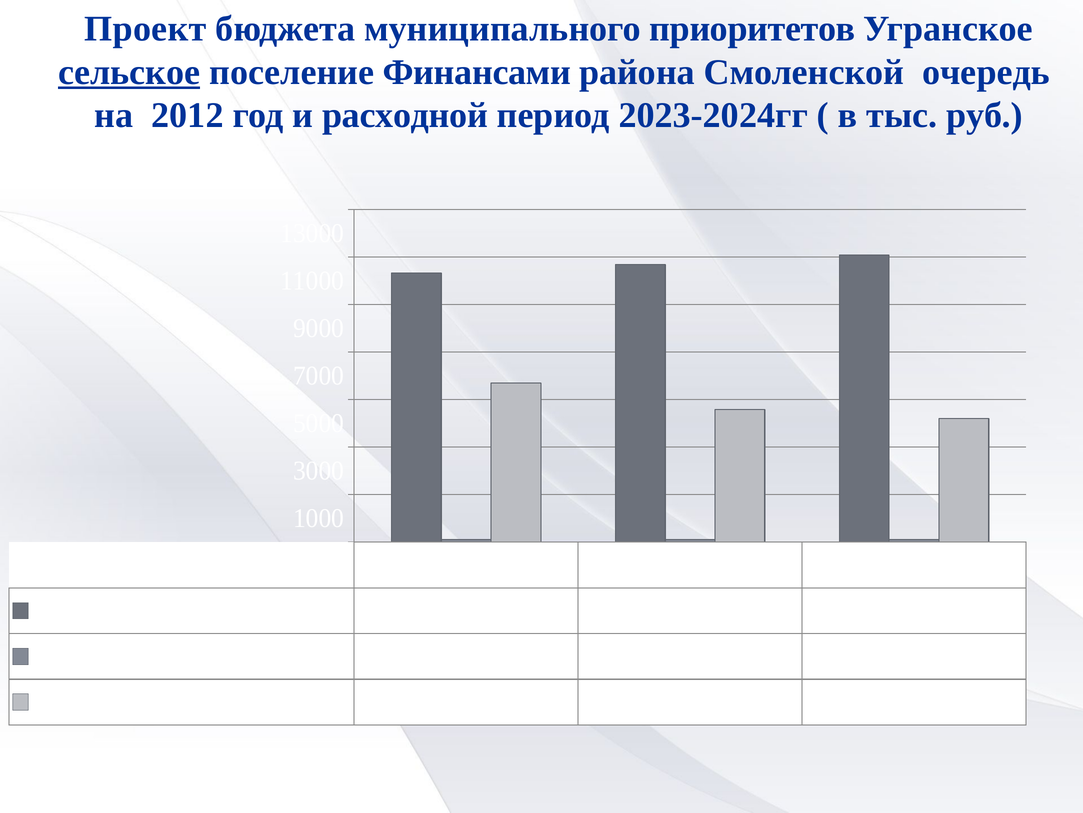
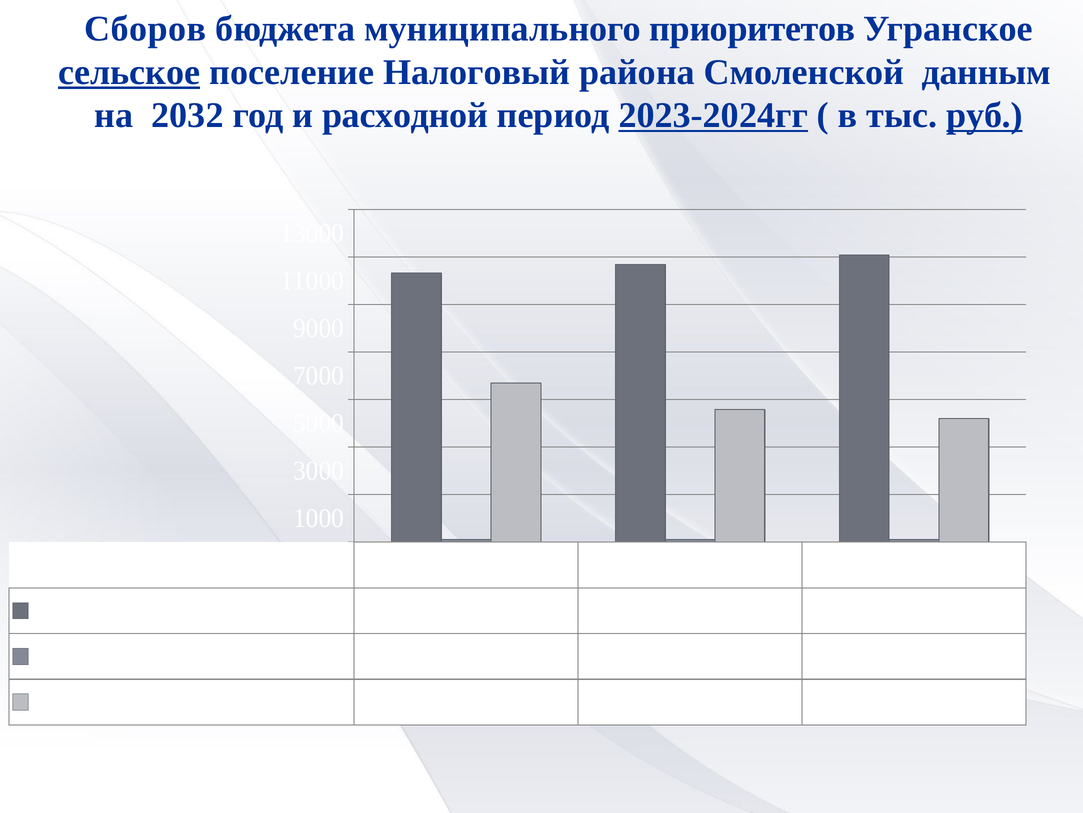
Проект: Проект -> Сборов (145, 29)
Финансами: Финансами -> Налоговый (477, 72)
очередь: очередь -> данным (986, 72)
2012: 2012 -> 2032 (187, 115)
2023-2024гг underline: none -> present (713, 115)
руб underline: none -> present (985, 115)
